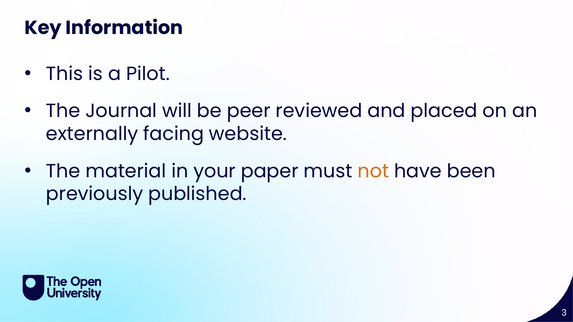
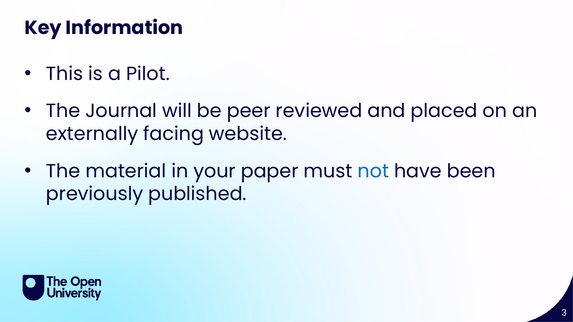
not colour: orange -> blue (373, 171)
